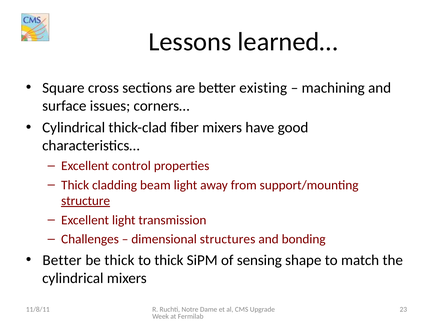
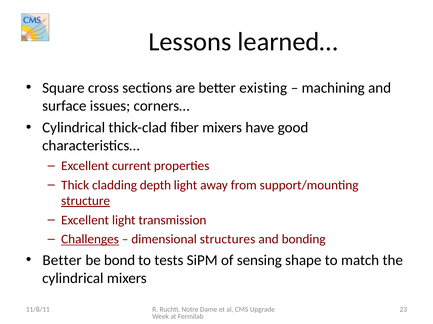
control: control -> current (132, 166)
beam: beam -> depth (155, 185)
Challenges underline: none -> present (90, 240)
be thick: thick -> bond (120, 261)
to thick: thick -> tests (169, 261)
